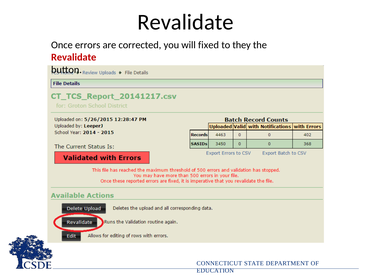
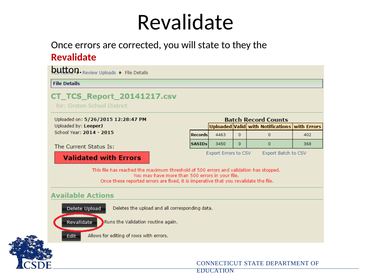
will fixed: fixed -> state (209, 45)
